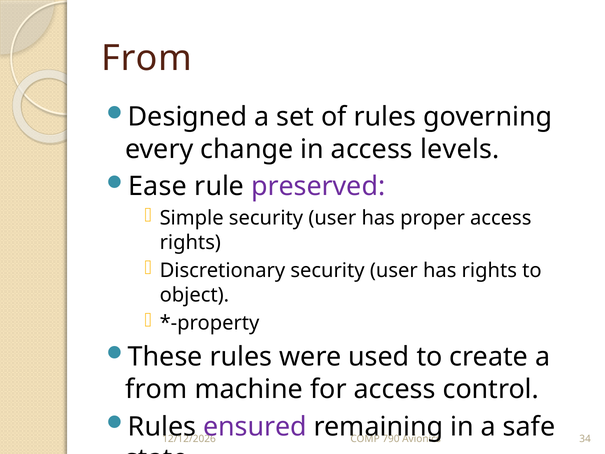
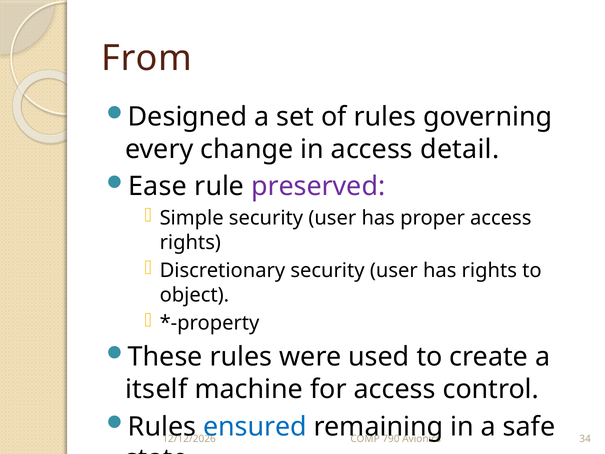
levels: levels -> detail (460, 149)
from: from -> itself (156, 389)
ensured colour: purple -> blue (255, 426)
